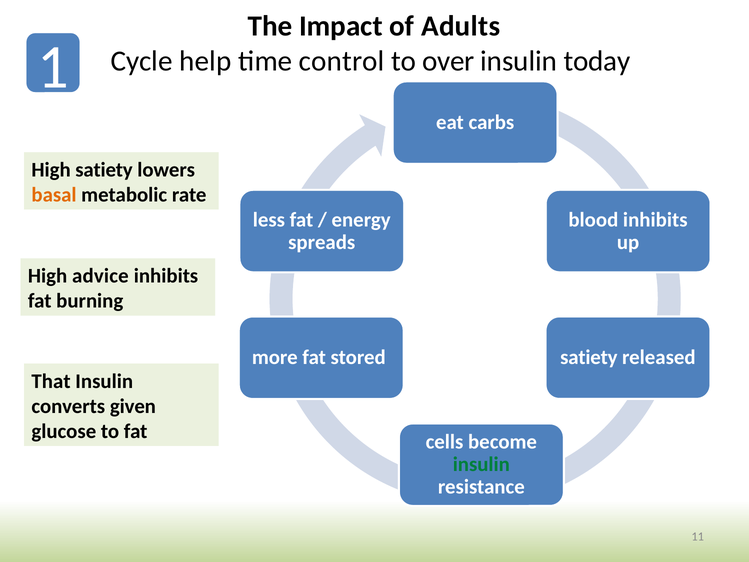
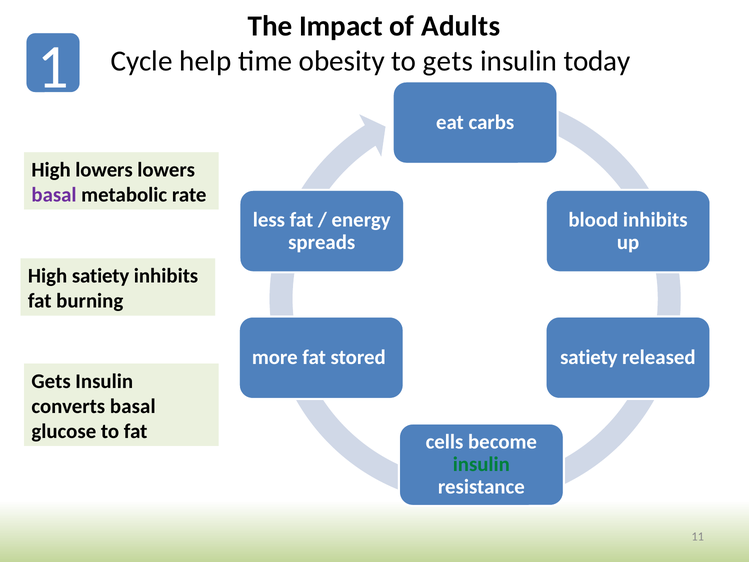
control: control -> obesity (342, 61)
to over: over -> gets (448, 61)
High satiety: satiety -> lowers (104, 170)
basal colour: orange -> purple (54, 195)
High advice: advice -> satiety (101, 276)
That: That -> Gets (51, 381)
converts given: given -> basal (133, 406)
